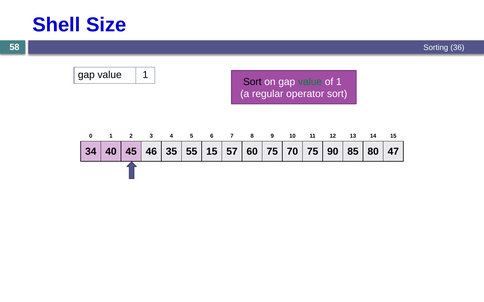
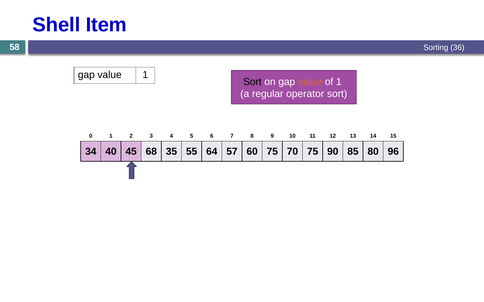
Size: Size -> Item (106, 25)
value colour: green -> orange (310, 82)
46: 46 -> 68 (151, 152)
55 15: 15 -> 64 (212, 152)
47: 47 -> 96 (393, 152)
